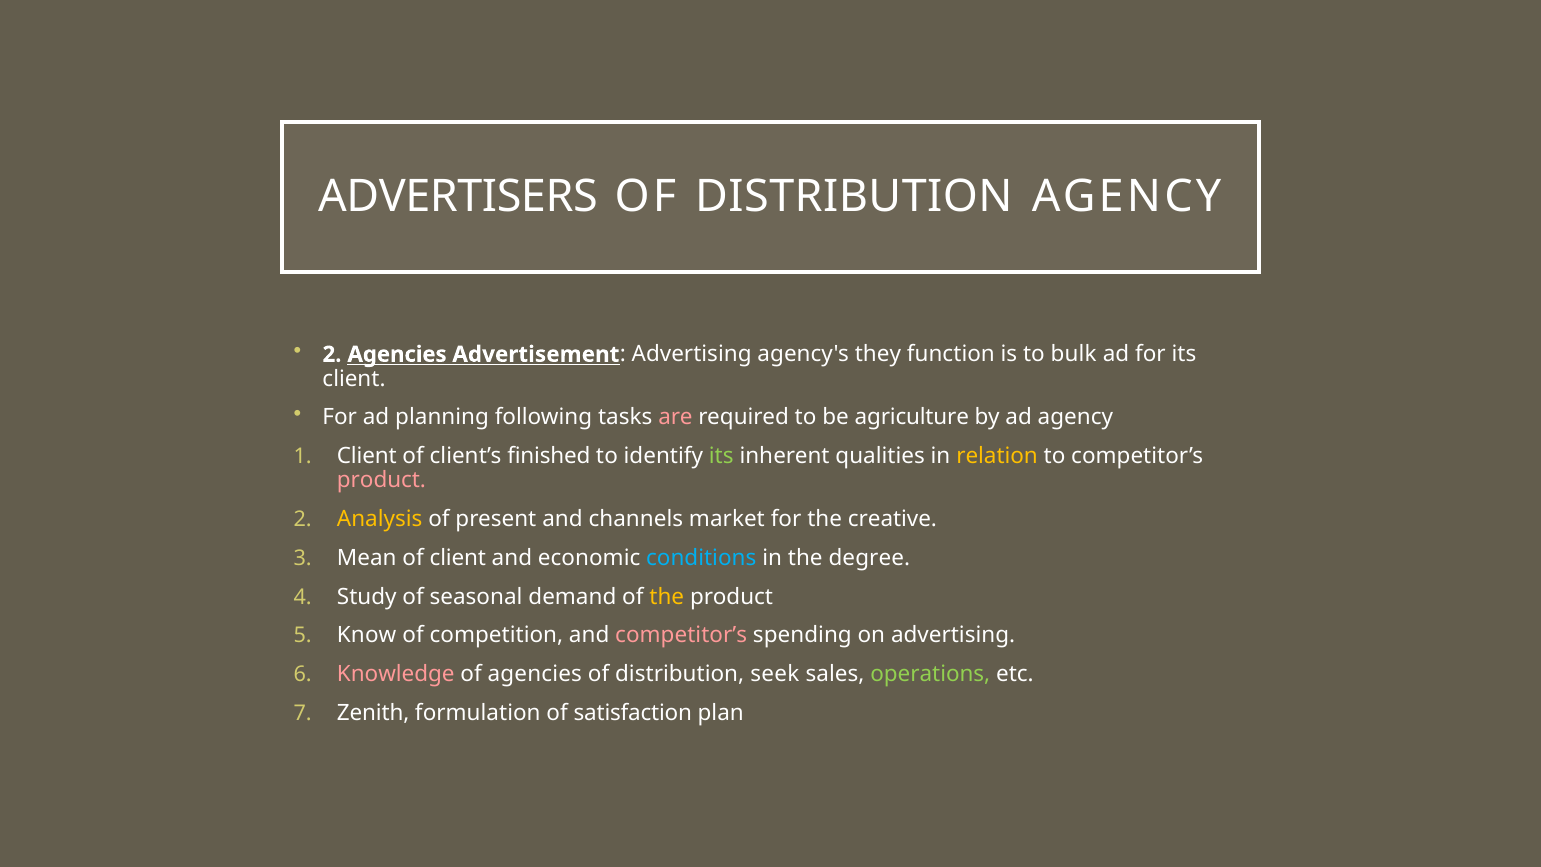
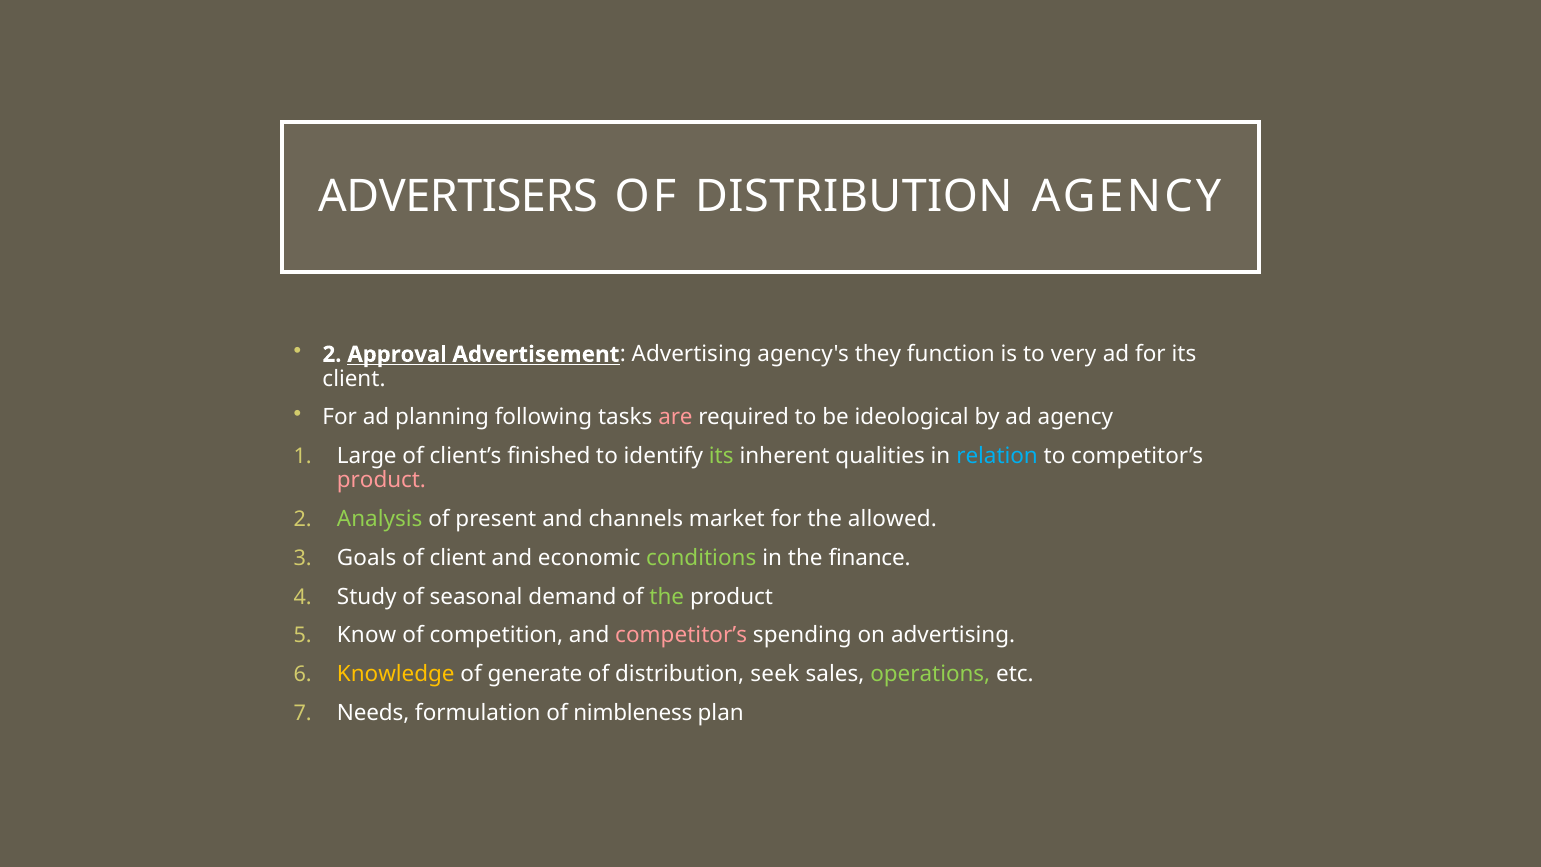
2 Agencies: Agencies -> Approval (397, 354)
bulk: bulk -> very (1074, 354)
agriculture: agriculture -> ideological (912, 417)
Client: Client -> Large (367, 456)
relation colour: yellow -> light blue (997, 456)
Analysis colour: yellow -> light green (380, 519)
creative: creative -> allowed (892, 519)
Mean: Mean -> Goals (367, 558)
conditions colour: light blue -> light green (701, 558)
degree: degree -> finance (870, 558)
the colour: yellow -> light green (667, 596)
Knowledge colour: pink -> yellow (396, 674)
of agencies: agencies -> generate (535, 674)
Zenith: Zenith -> Needs (373, 713)
satisfaction: satisfaction -> nimbleness (633, 713)
